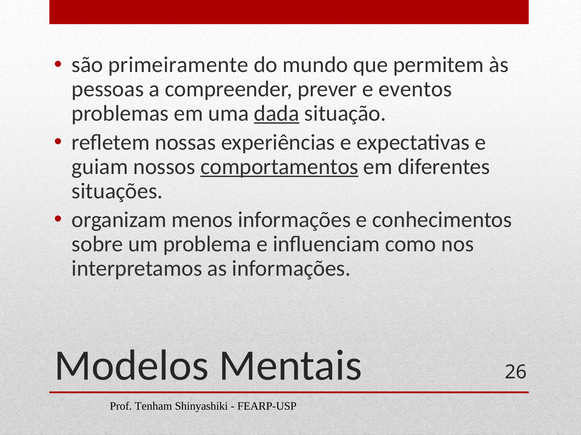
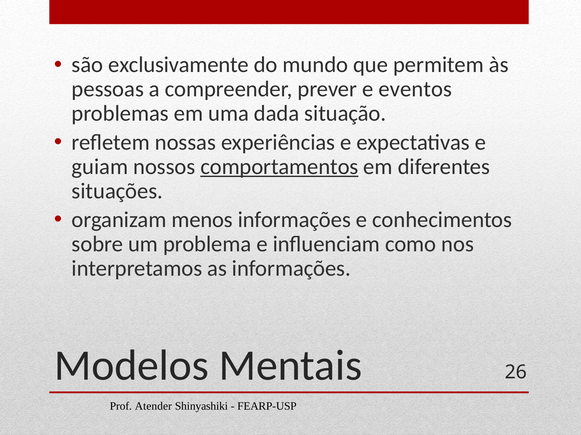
primeiramente: primeiramente -> exclusivamente (179, 65)
dada underline: present -> none (277, 114)
Tenham: Tenham -> Atender (153, 407)
